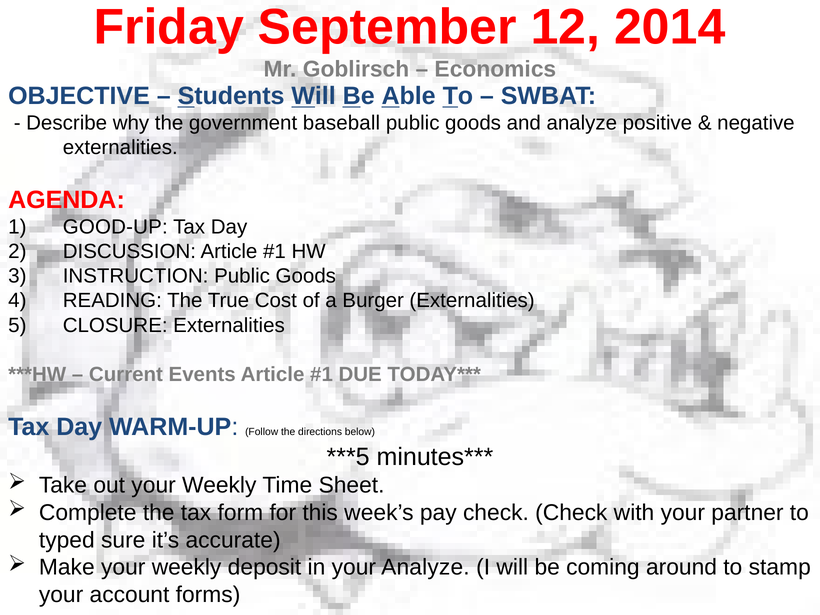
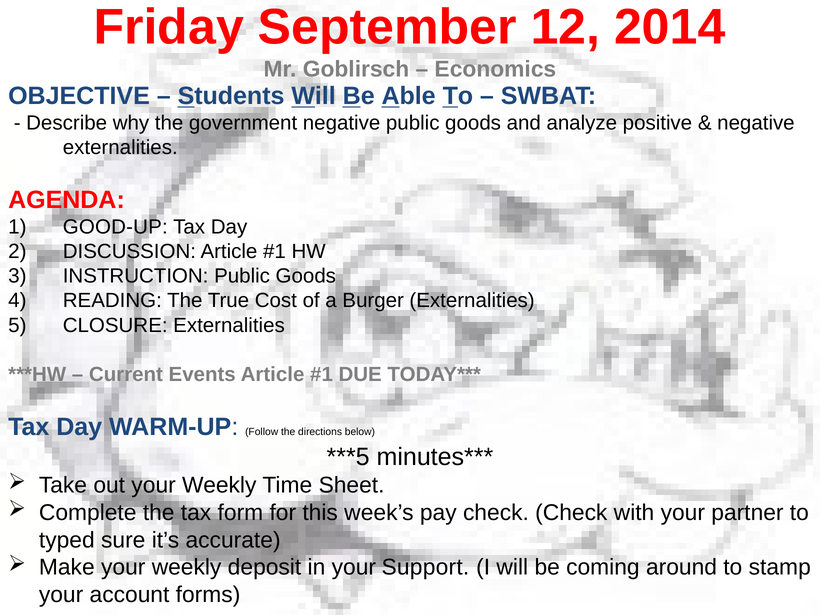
government baseball: baseball -> negative (342, 123)
your Analyze: Analyze -> Support (425, 567)
